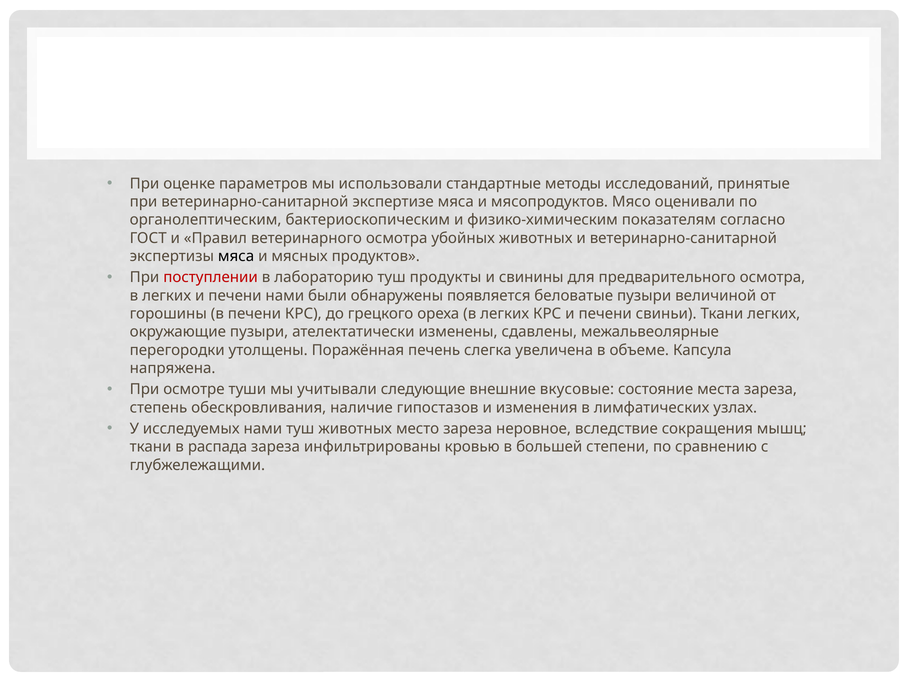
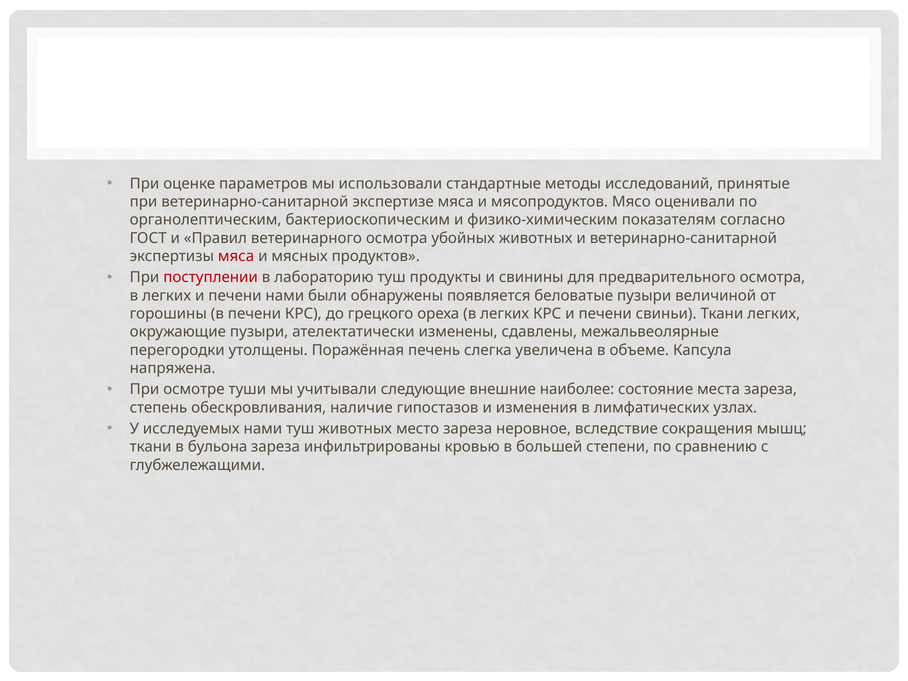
мяса colour: black -> red (236, 256)
вкусовые: вкусовые -> наиболее (577, 389)
распада: распада -> бульона (218, 447)
